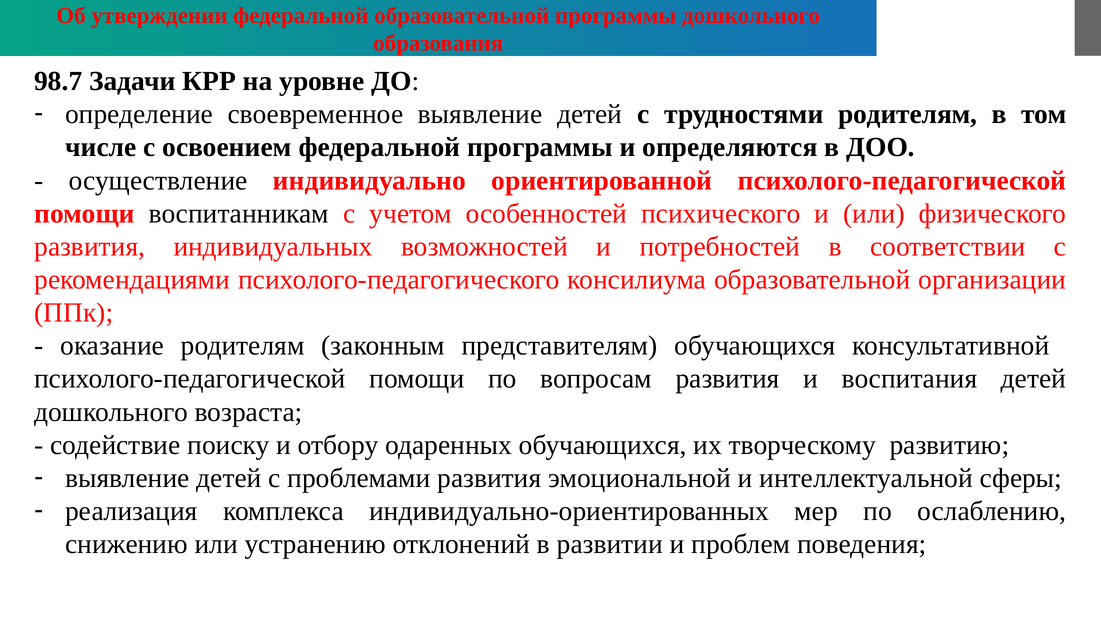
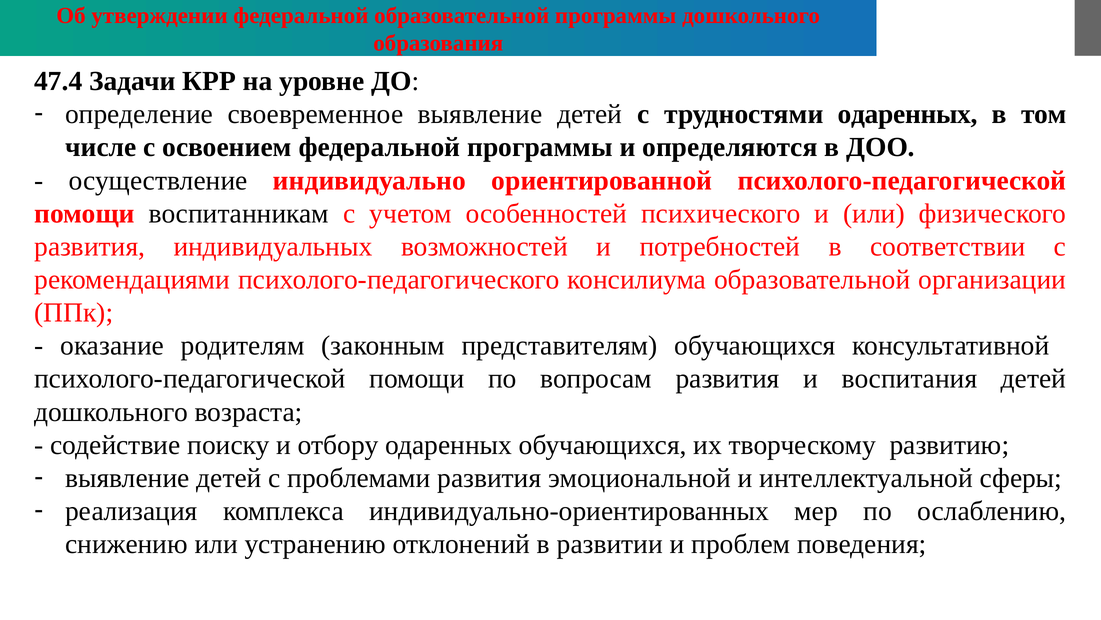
98.7: 98.7 -> 47.4 (58, 81)
трудностями родителям: родителям -> одаренных (908, 114)
